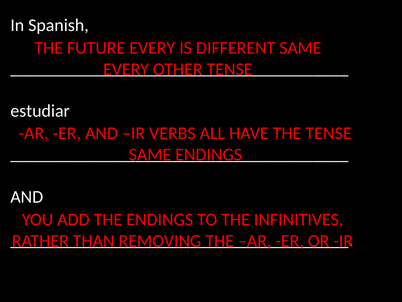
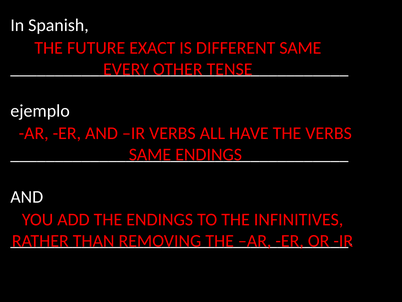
FUTURE EVERY: EVERY -> EXACT (152, 48)
estudiar: estudiar -> ejemplo (40, 111)
THE TENSE: TENSE -> VERBS (329, 133)
